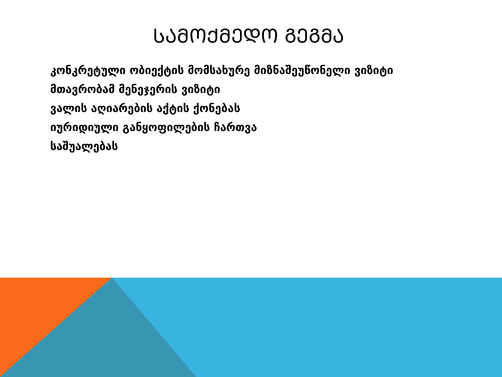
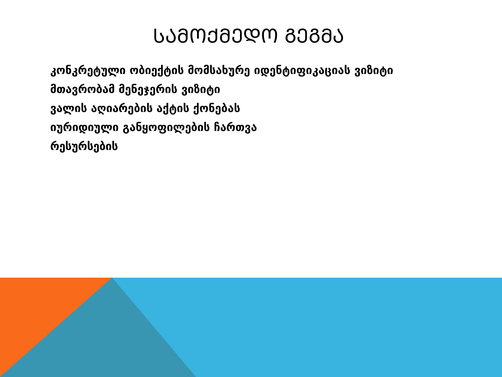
მიზნაშეუწონელი: მიზნაშეუწონელი -> იდენტიფიკაციას (302, 70)
საშუალებას: საშუალებას -> რესურსების (84, 146)
